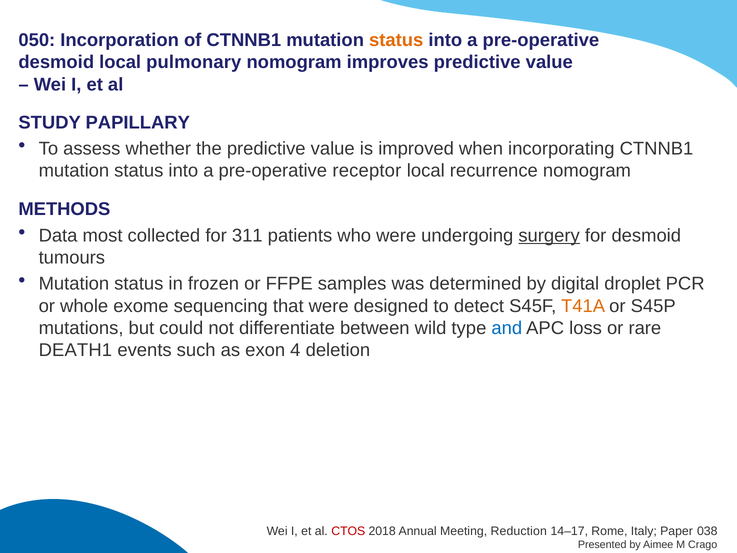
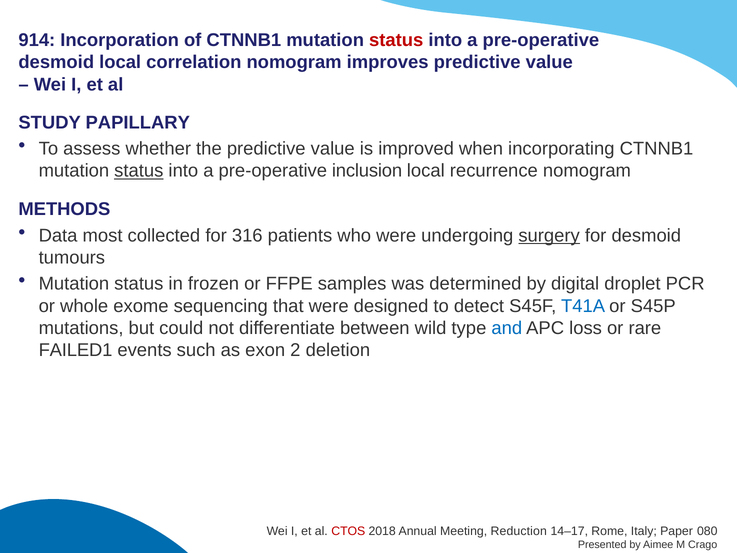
050: 050 -> 914 (37, 40)
status colour: orange -> red (396, 40)
pulmonary: pulmonary -> correlation (194, 62)
status underline: none -> present (139, 171)
receptor: receptor -> inclusion (367, 171)
311: 311 -> 316 (247, 235)
T41A colour: orange -> blue (583, 306)
DEATH1: DEATH1 -> FAILED1 (76, 350)
4: 4 -> 2 (295, 350)
038: 038 -> 080 (707, 531)
